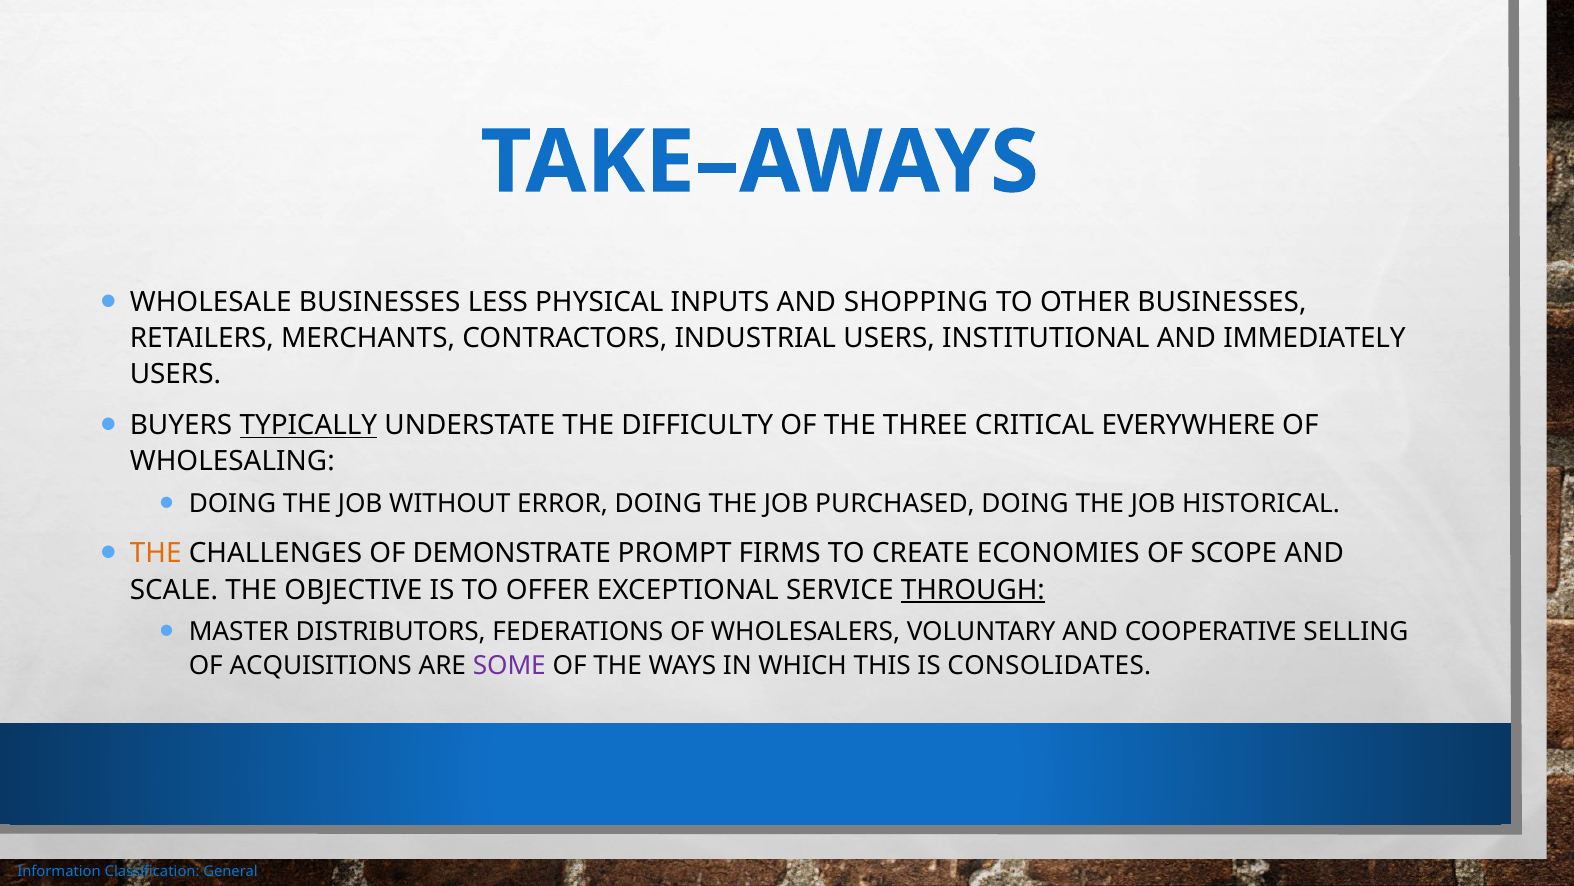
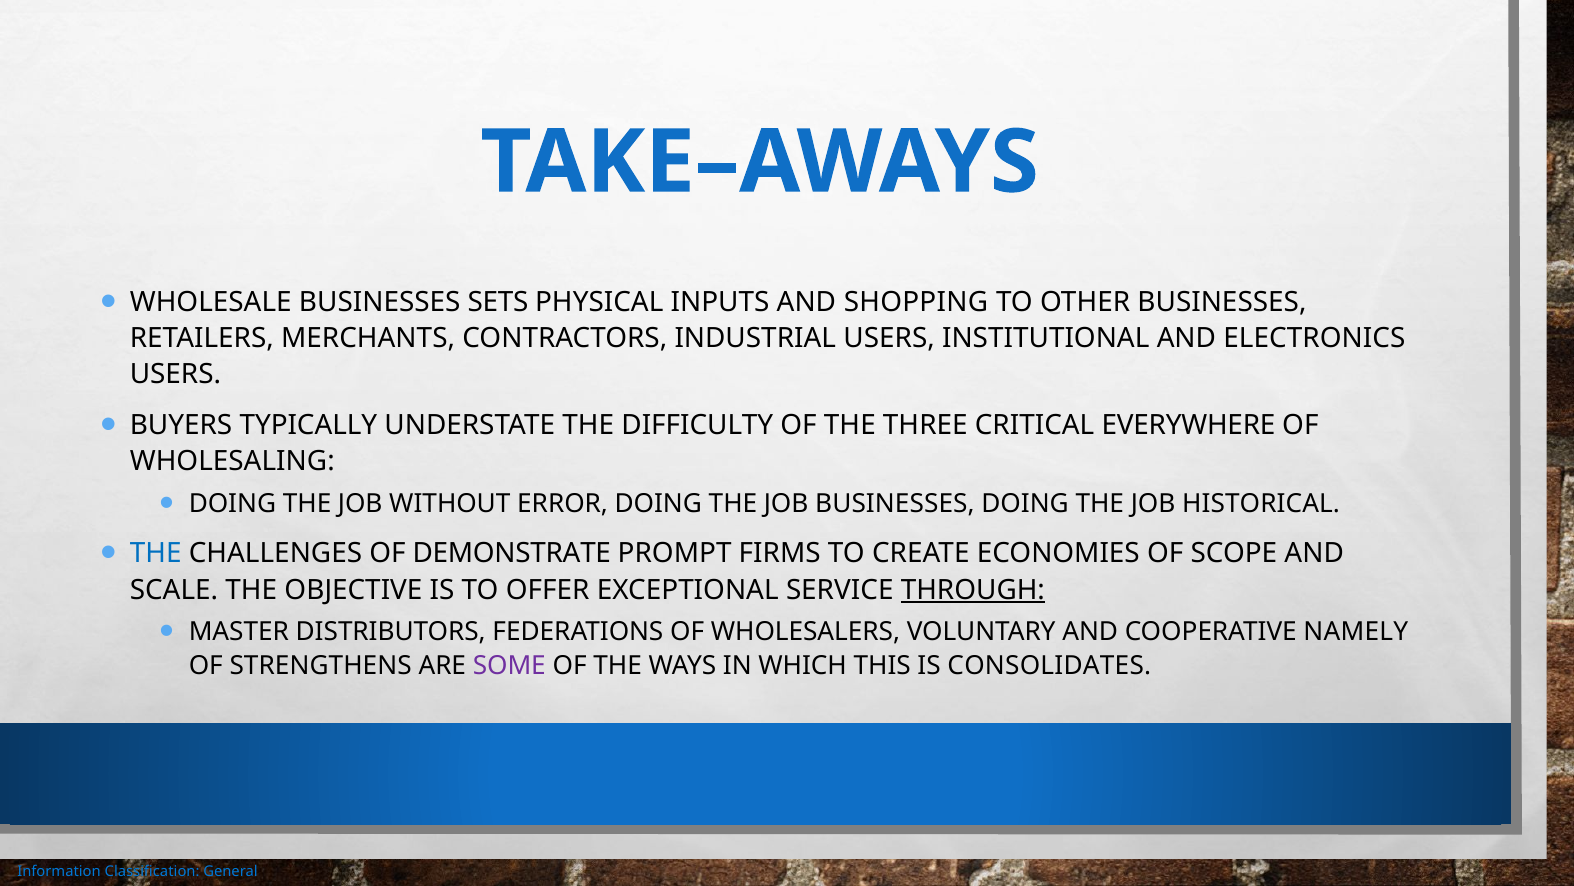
LESS: LESS -> SETS (498, 302)
IMMEDIATELY: IMMEDIATELY -> ELECTRONICS (1314, 338)
TYPICALLY underline: present -> none (308, 425)
JOB PURCHASED: PURCHASED -> BUSINESSES (895, 503)
THE colour: orange -> blue (156, 553)
SELLING: SELLING -> NAMELY (1356, 632)
ACQUISITIONS: ACQUISITIONS -> STRENGTHENS (321, 666)
